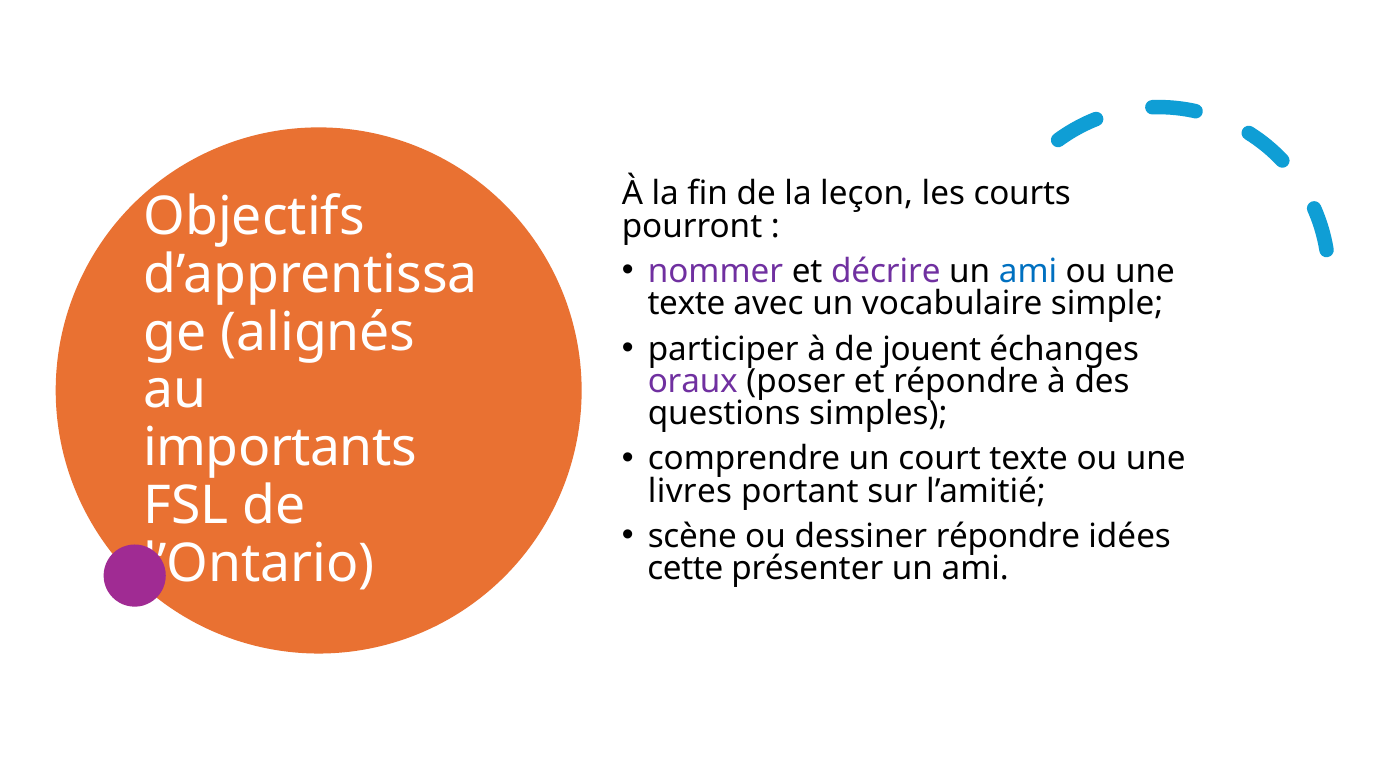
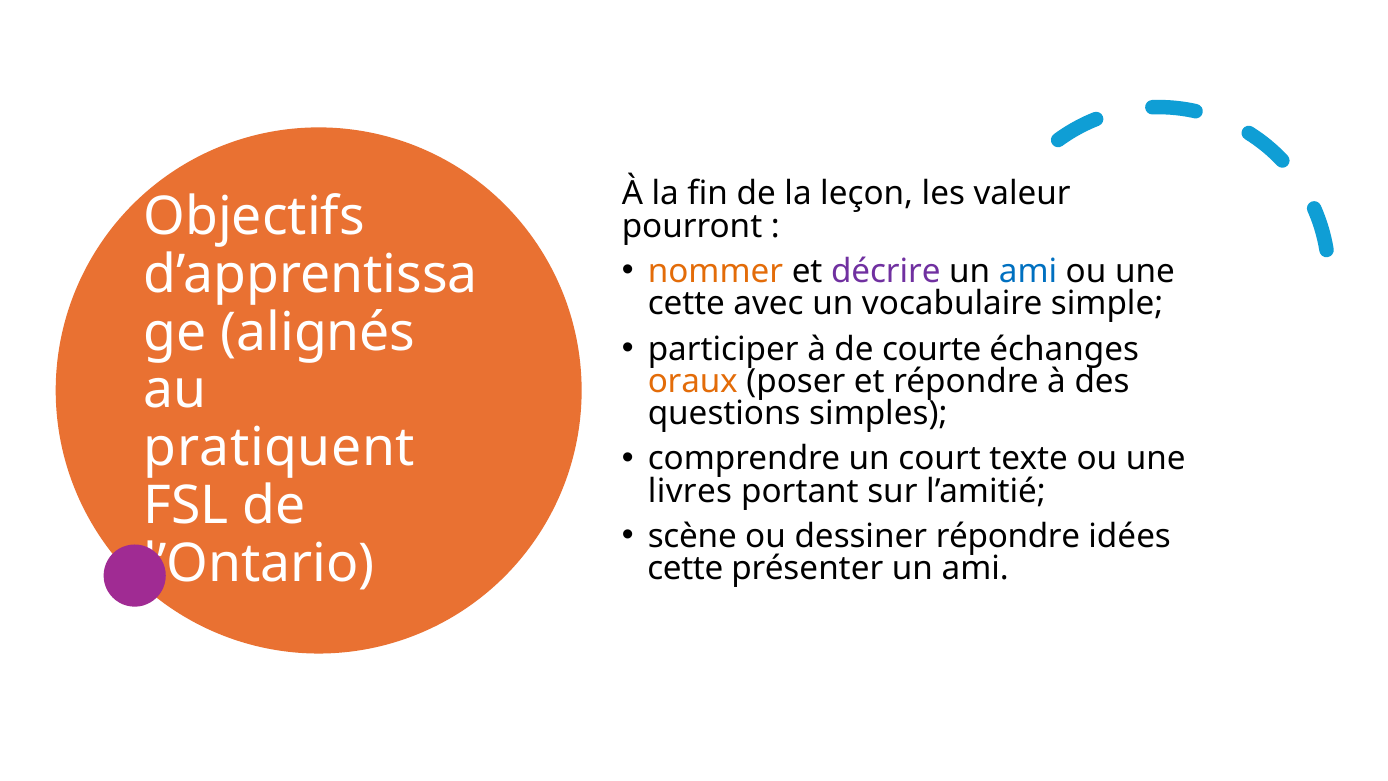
courts: courts -> valeur (1022, 194)
nommer colour: purple -> orange (715, 271)
texte: texte -> cette (686, 304)
jouent: jouent -> courte (932, 349)
oraux colour: purple -> orange (693, 381)
importants: importants -> pratiquent (279, 448)
